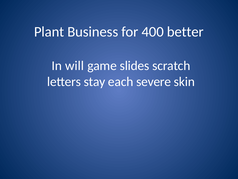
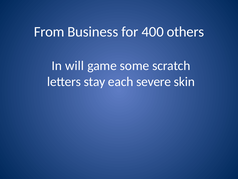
Plant: Plant -> From (49, 32)
better: better -> others (185, 32)
slides: slides -> some (134, 66)
